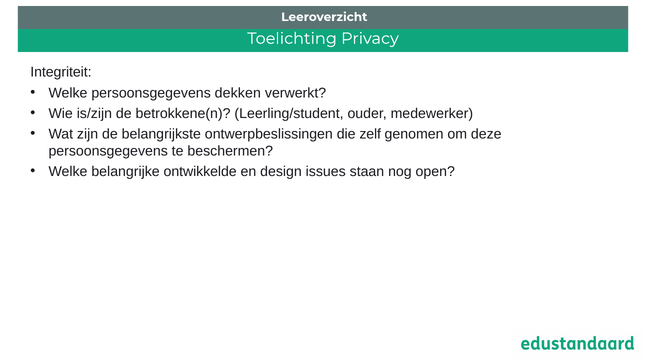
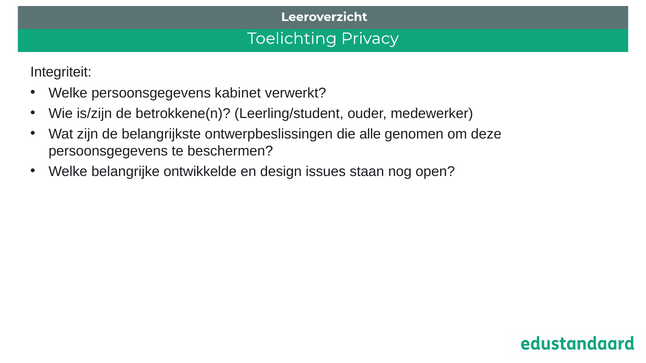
dekken: dekken -> kabinet (238, 93)
zelf: zelf -> alle (370, 134)
